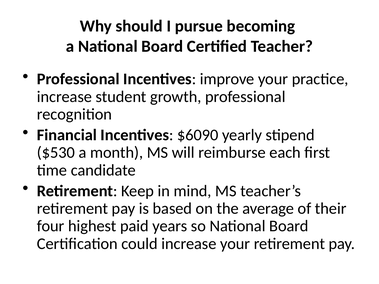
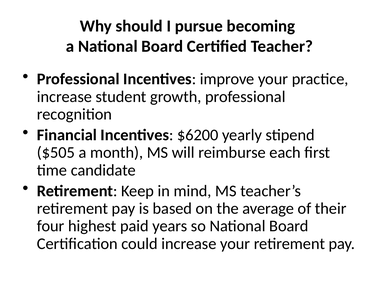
$6090: $6090 -> $6200 (198, 135)
$530: $530 -> $505 (56, 153)
